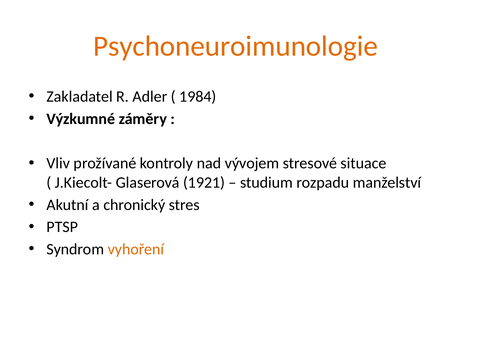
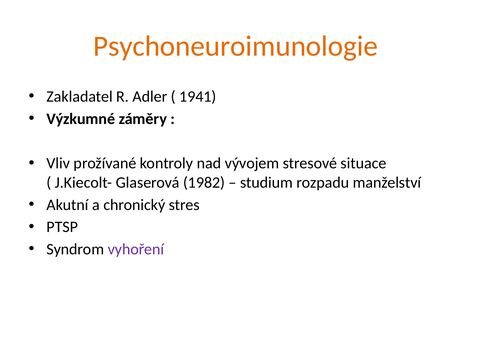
1984: 1984 -> 1941 (198, 97)
1921: 1921 -> 1982 (204, 183)
vyhoření colour: orange -> purple (136, 250)
